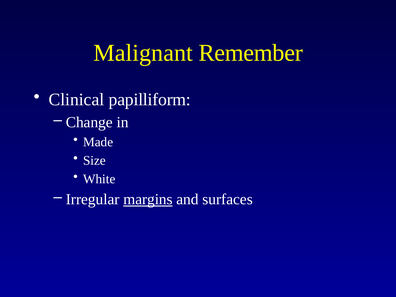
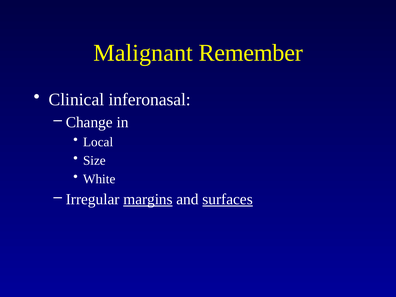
papilliform: papilliform -> inferonasal (150, 100)
Made: Made -> Local (98, 142)
surfaces underline: none -> present (228, 199)
